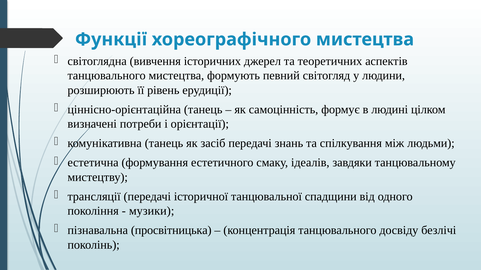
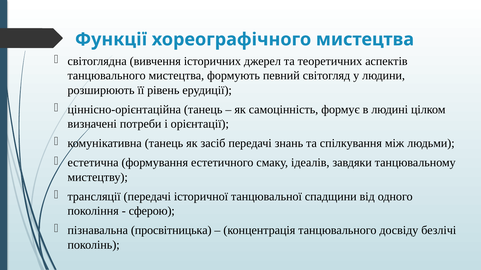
музики: музики -> сферою (152, 211)
